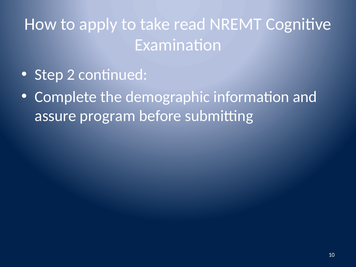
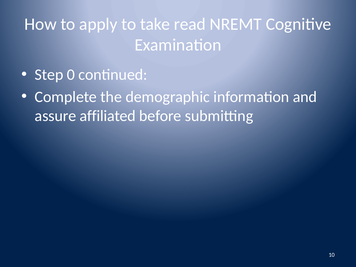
2: 2 -> 0 (71, 75)
program: program -> affiliated (108, 116)
